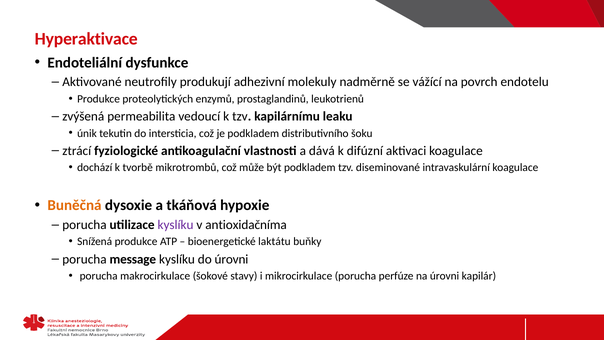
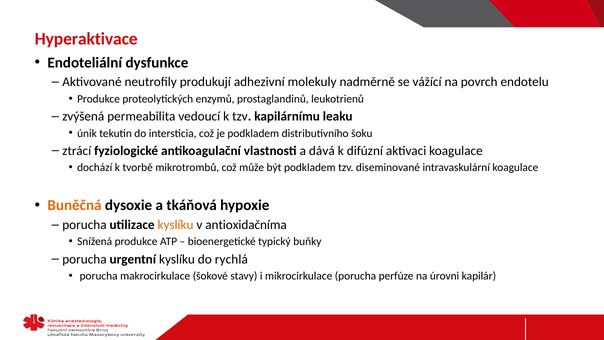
kyslíku colour: purple -> orange (176, 225)
laktátu: laktátu -> typický (274, 242)
message: message -> urgentní (133, 259)
do úrovni: úrovni -> rychlá (231, 259)
